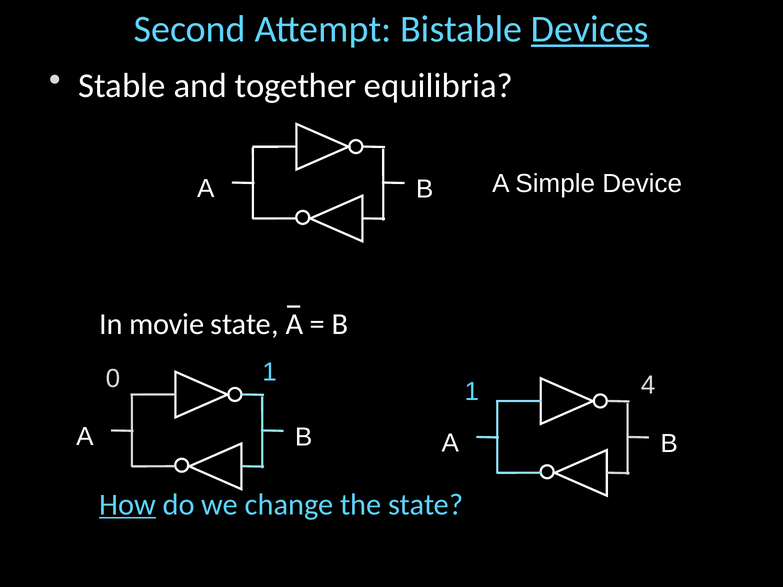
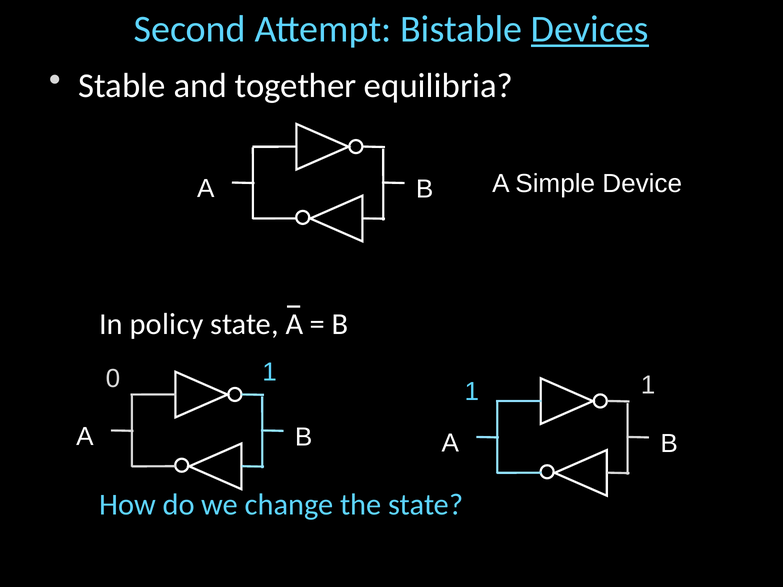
movie: movie -> policy (166, 325)
0 4: 4 -> 1 (648, 385)
How underline: present -> none (127, 505)
